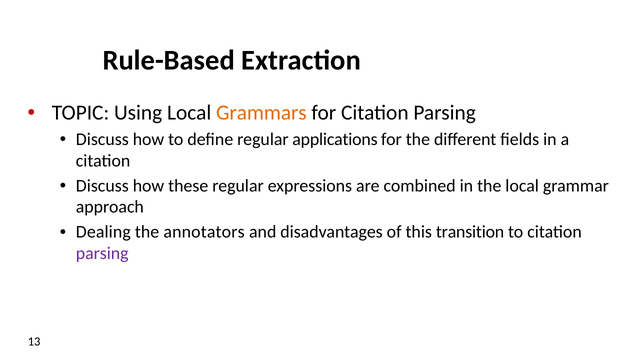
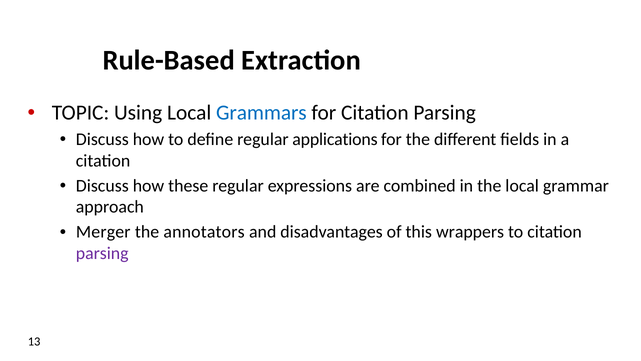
Grammars colour: orange -> blue (261, 112)
Dealing: Dealing -> Merger (103, 232)
transition: transition -> wrappers (470, 232)
